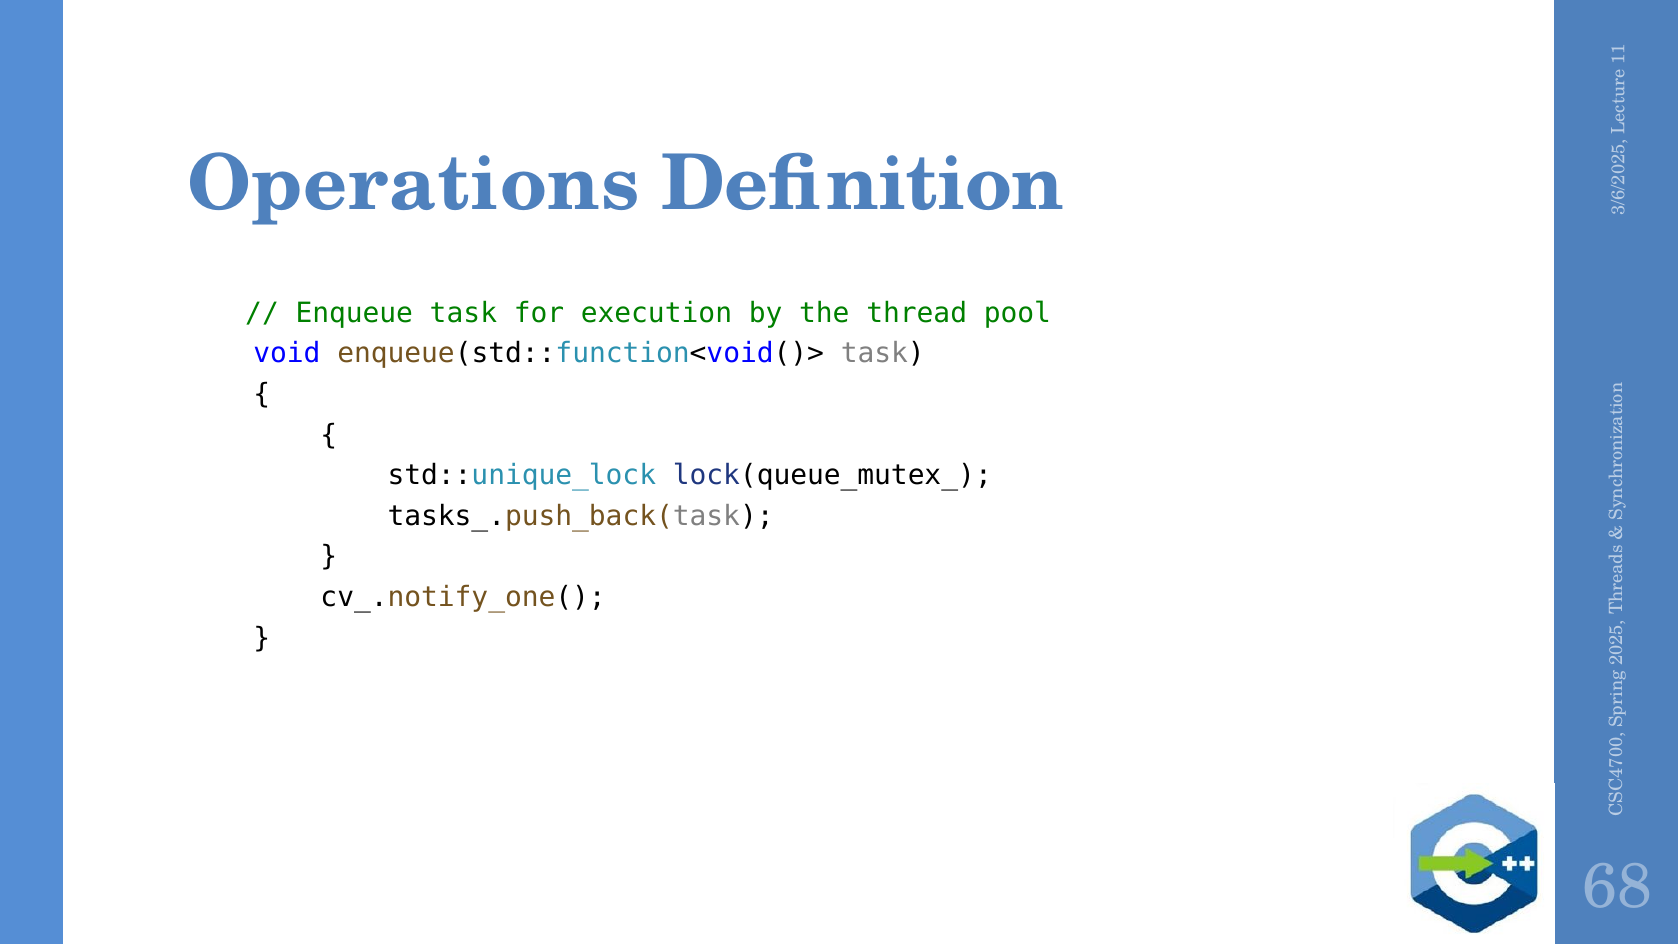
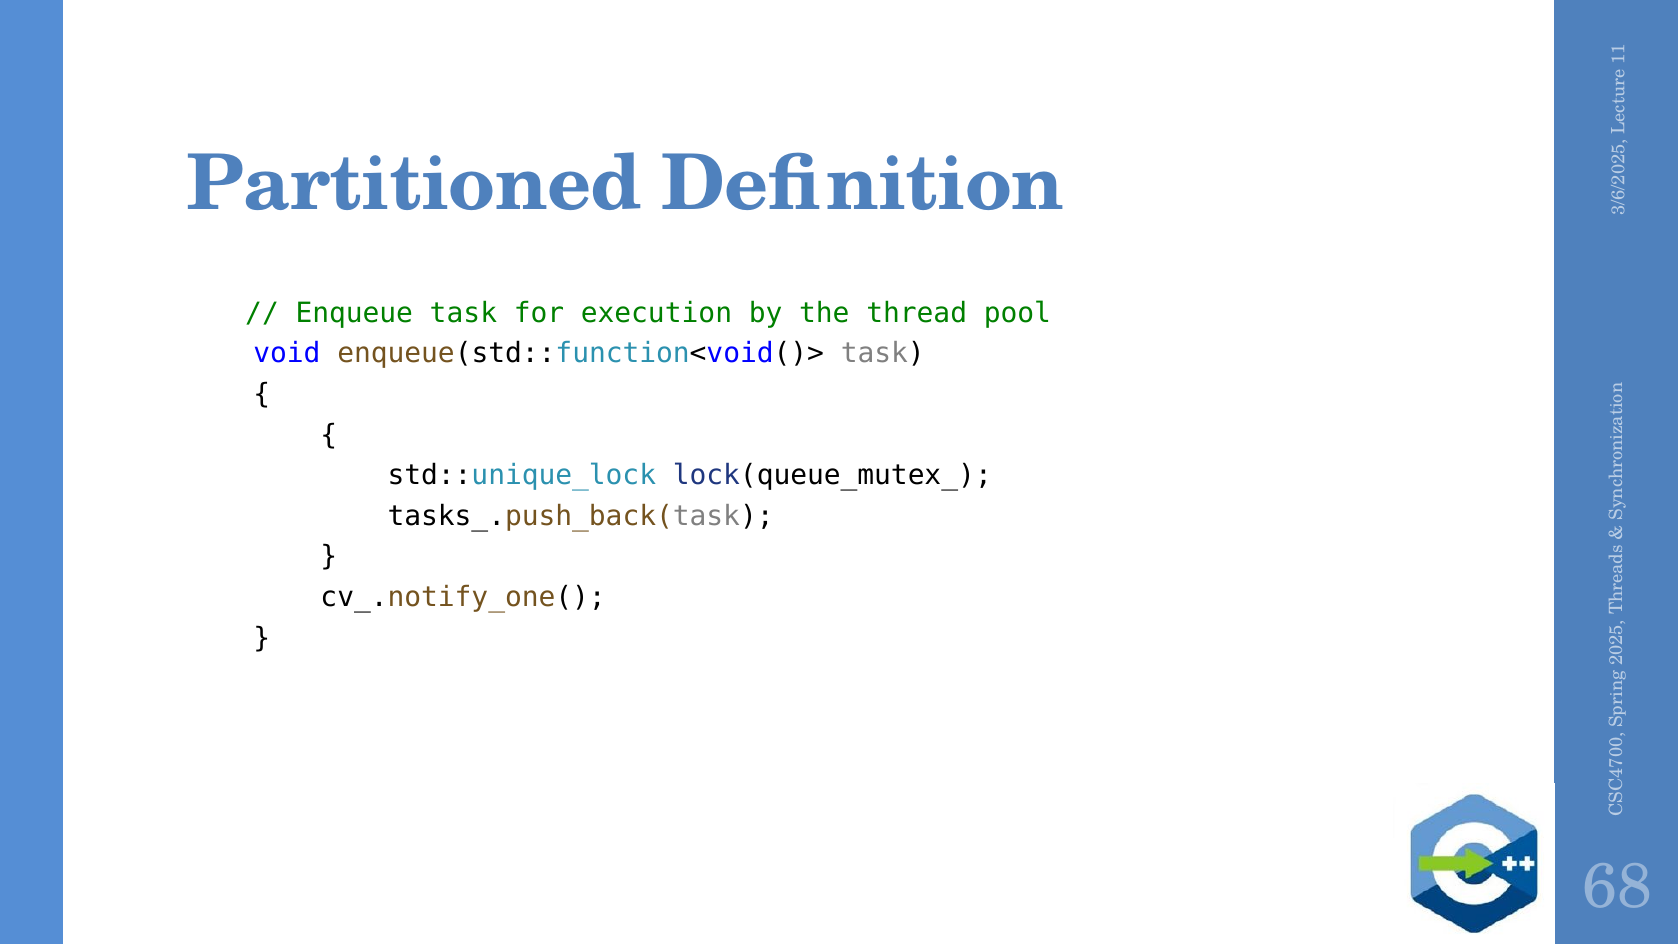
Operations: Operations -> Partitioned (414, 184)
